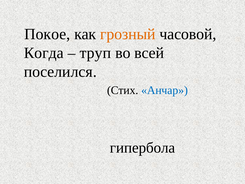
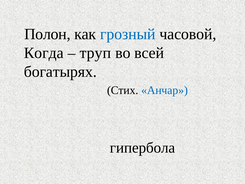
Покое: Покое -> Полон (47, 34)
грозный colour: orange -> blue (128, 34)
поселился: поселился -> богатырях (60, 72)
